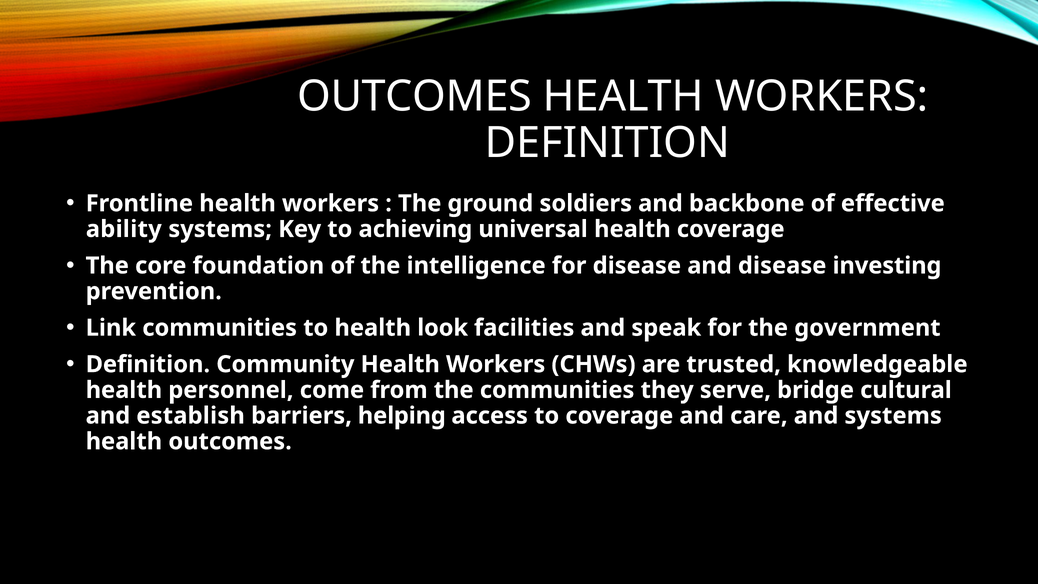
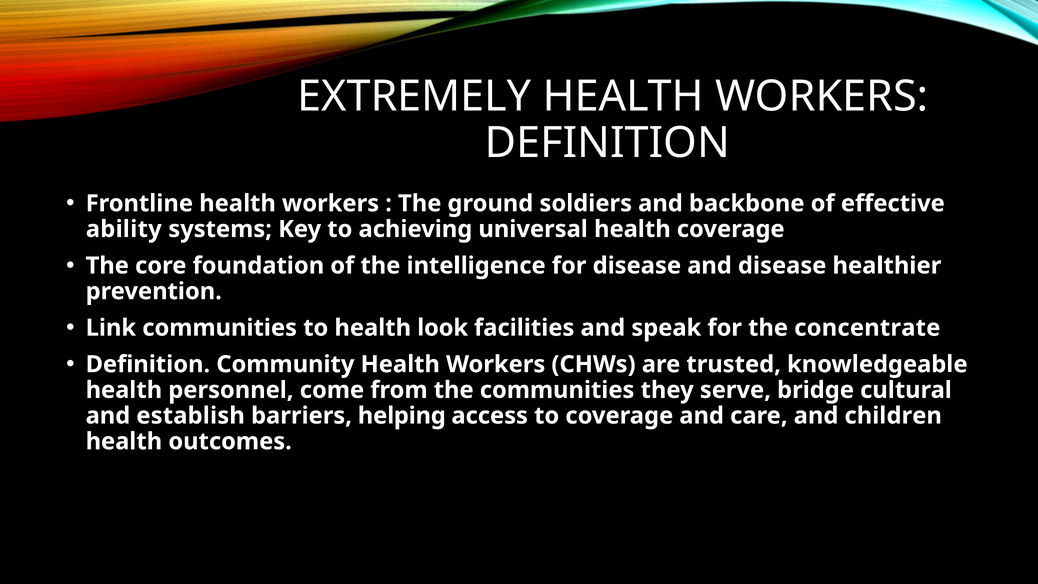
OUTCOMES: OUTCOMES -> EXTREMELY (414, 96)
investing: investing -> healthier (887, 266)
government: government -> concentrate (867, 328)
and systems: systems -> children (893, 416)
